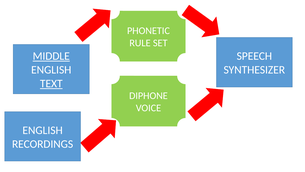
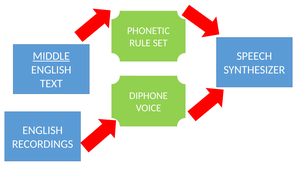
TEXT underline: present -> none (51, 83)
